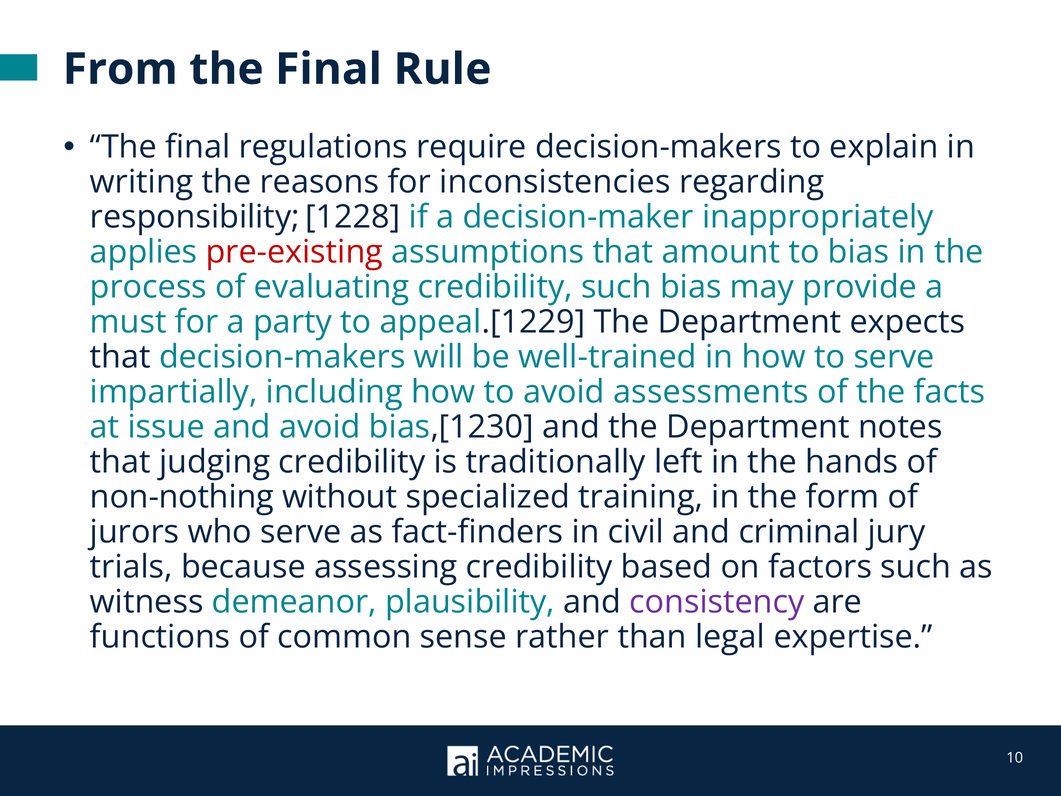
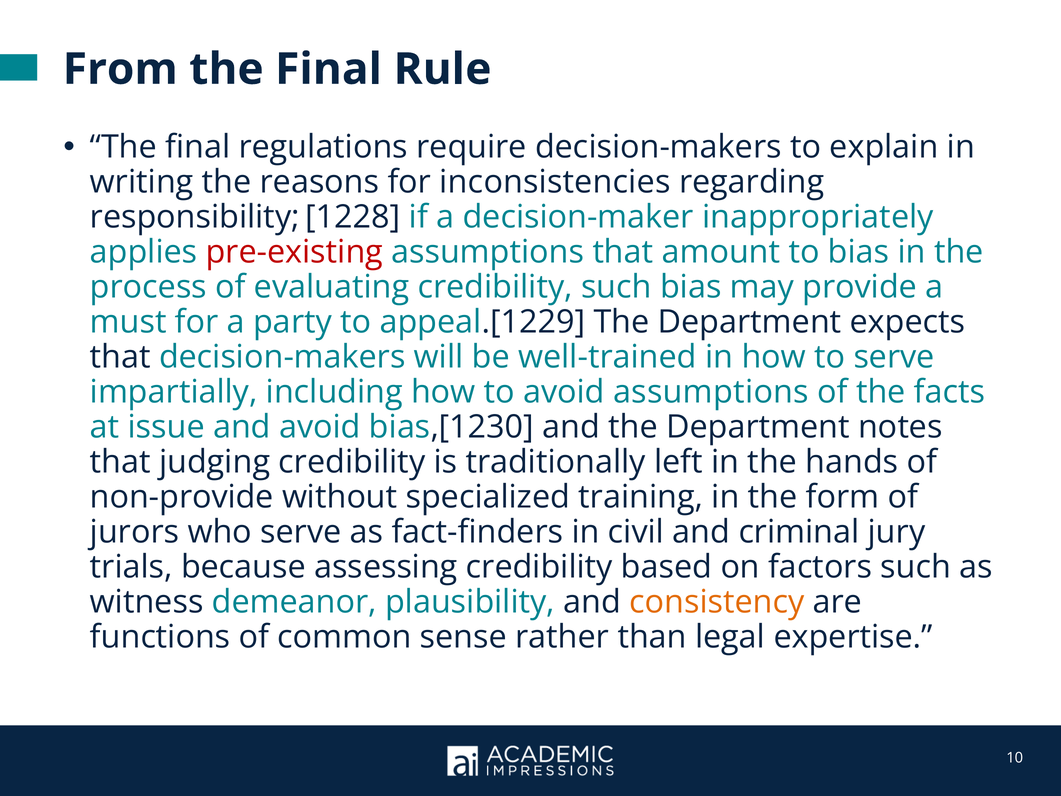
avoid assessments: assessments -> assumptions (711, 392)
non-nothing: non-nothing -> non-provide (182, 497)
consistency colour: purple -> orange (717, 602)
